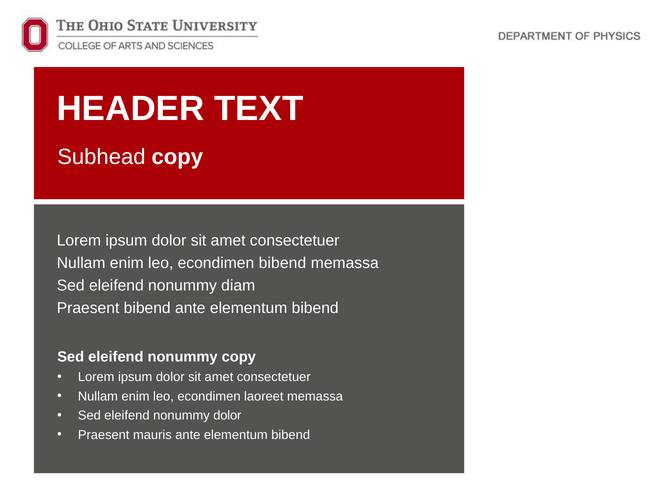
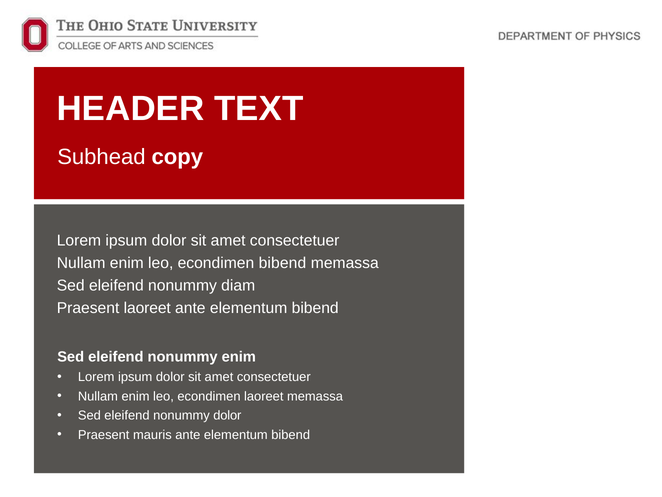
Praesent bibend: bibend -> laoreet (147, 308)
nonummy copy: copy -> enim (239, 357)
